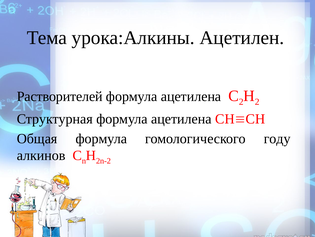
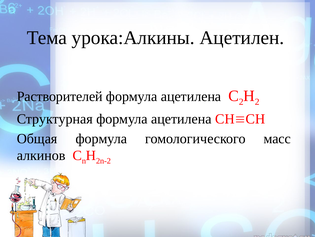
году: году -> масс (277, 138)
